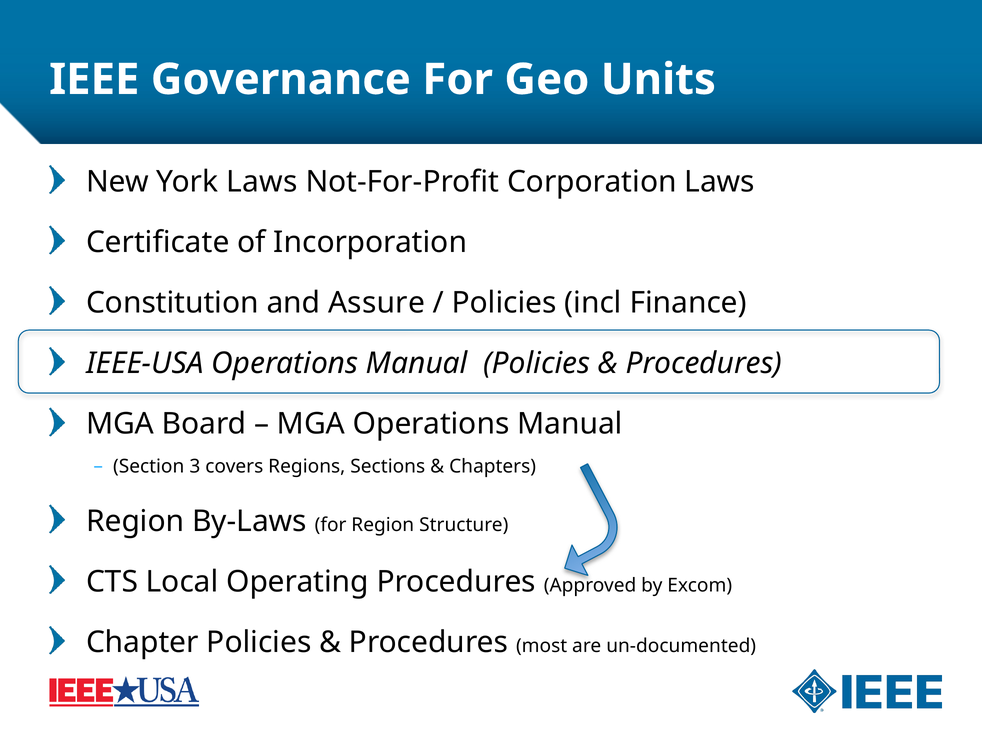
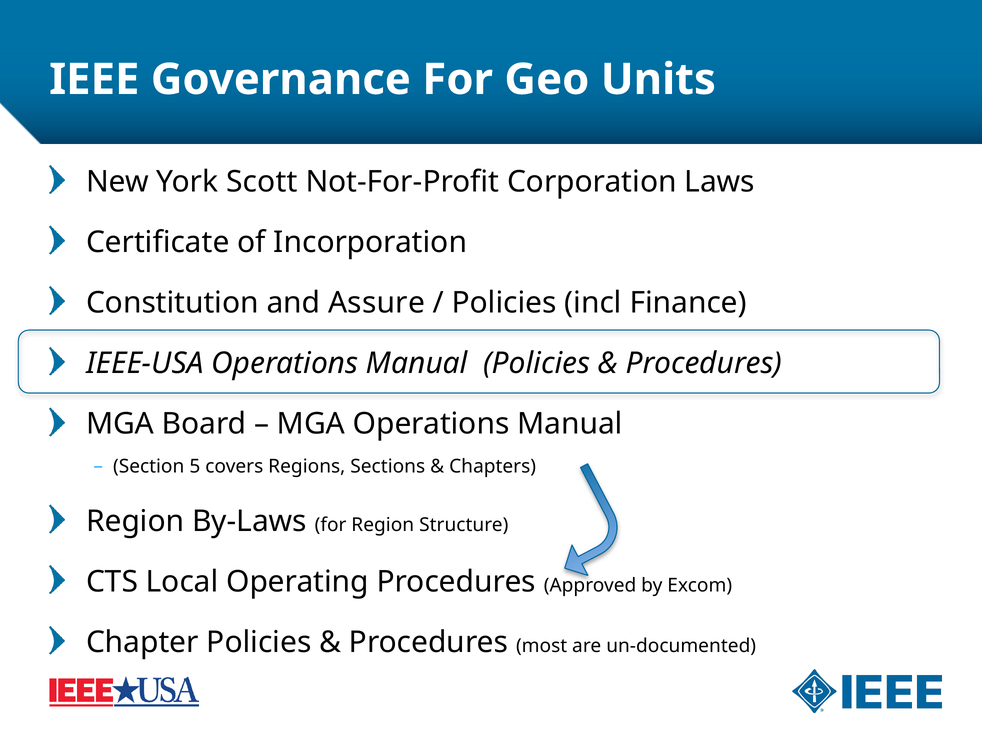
York Laws: Laws -> Scott (262, 182)
3: 3 -> 5 (195, 466)
